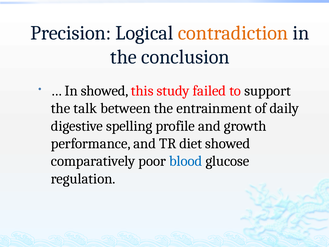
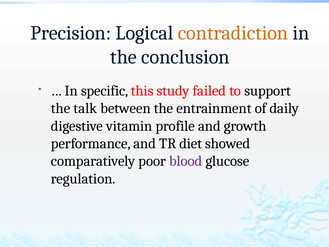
In showed: showed -> specific (105, 91)
spelling: spelling -> vitamin (129, 126)
blood colour: blue -> purple (186, 161)
